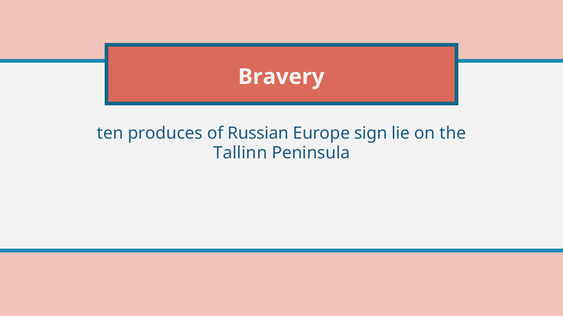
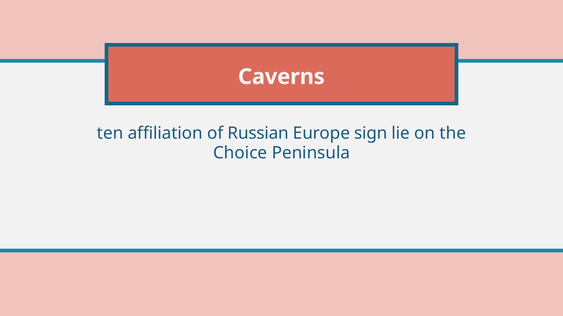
Bravery: Bravery -> Caverns (281, 77)
produces: produces -> affiliation (165, 134)
Tallinn: Tallinn -> Choice (240, 153)
